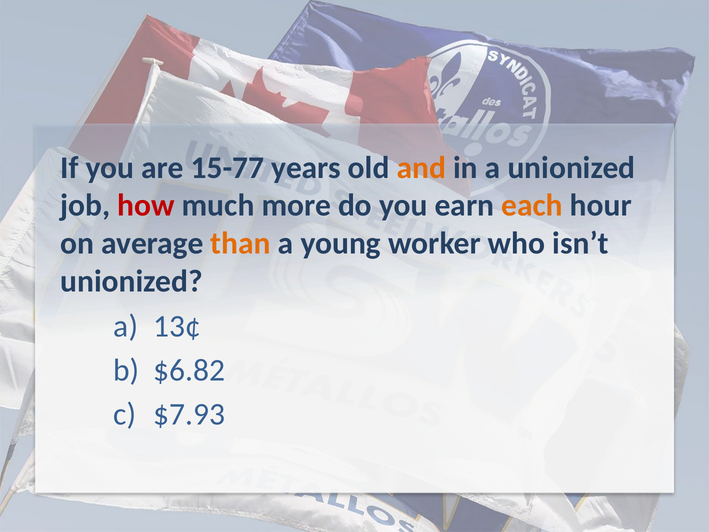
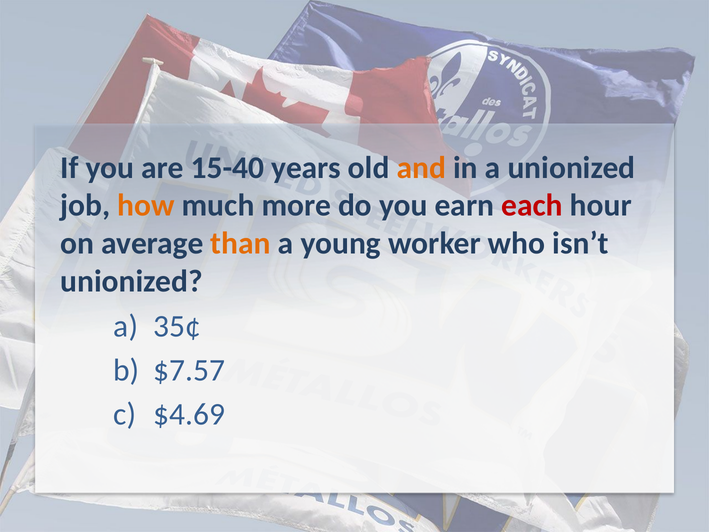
15-77: 15-77 -> 15-40 (227, 168)
how colour: red -> orange (146, 205)
each colour: orange -> red (532, 205)
13¢: 13¢ -> 35¢ (177, 326)
$6.82: $6.82 -> $7.57 (189, 370)
$7.93: $7.93 -> $4.69 (189, 414)
